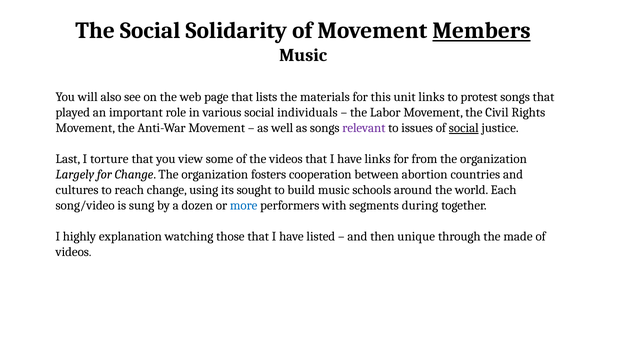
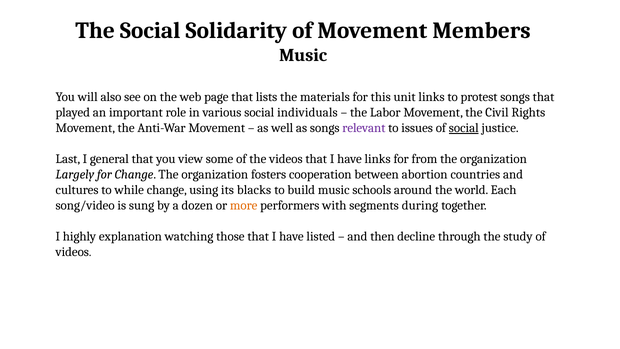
Members underline: present -> none (482, 31)
torture: torture -> general (109, 159)
reach: reach -> while (129, 190)
sought: sought -> blacks (254, 190)
more colour: blue -> orange (244, 205)
unique: unique -> decline (416, 236)
made: made -> study (518, 236)
